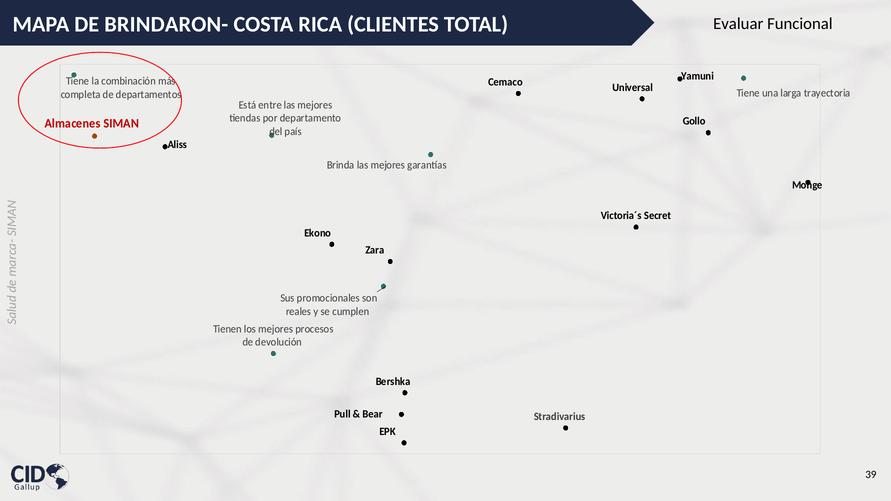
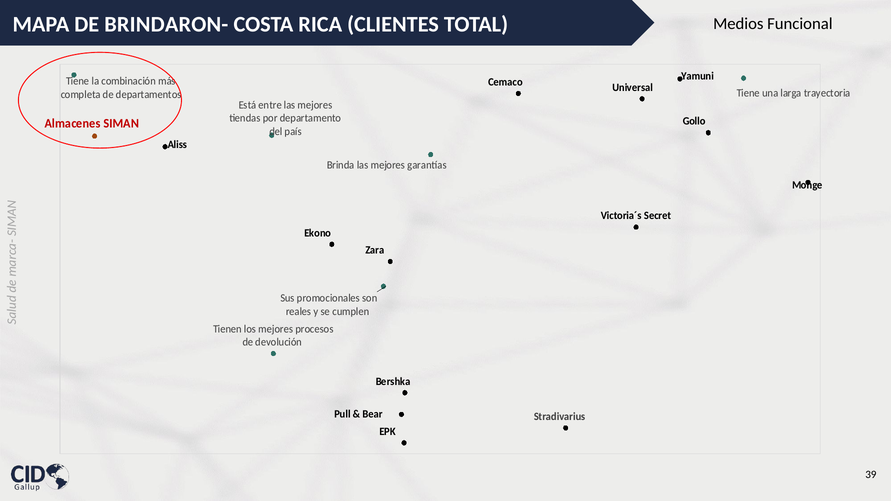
Evaluar: Evaluar -> Medios (738, 24)
